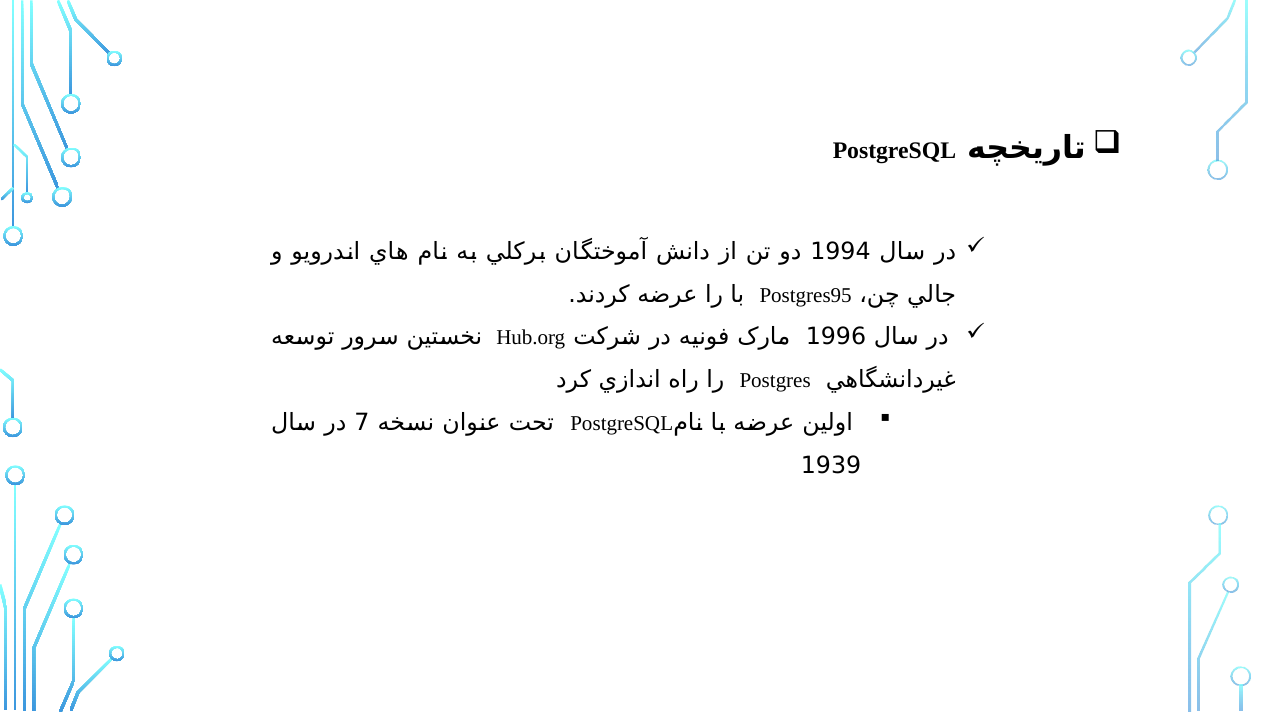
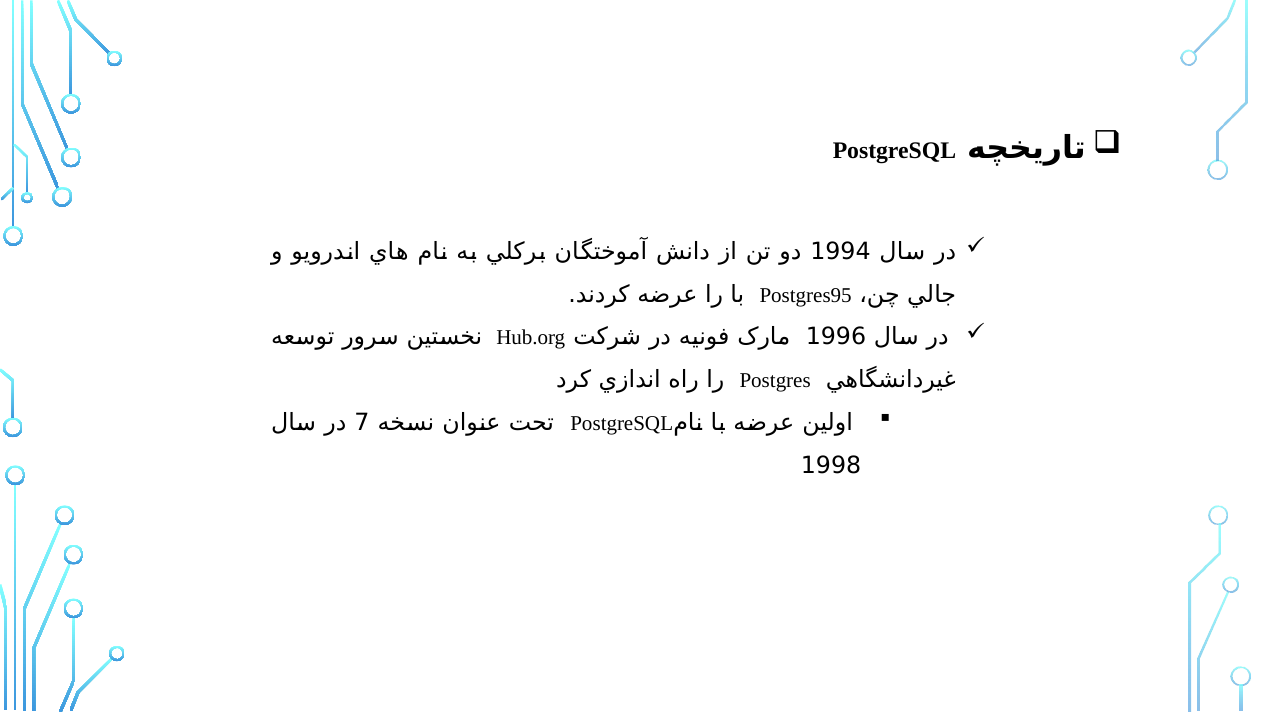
1939: 1939 -> 1998 (831, 465)
